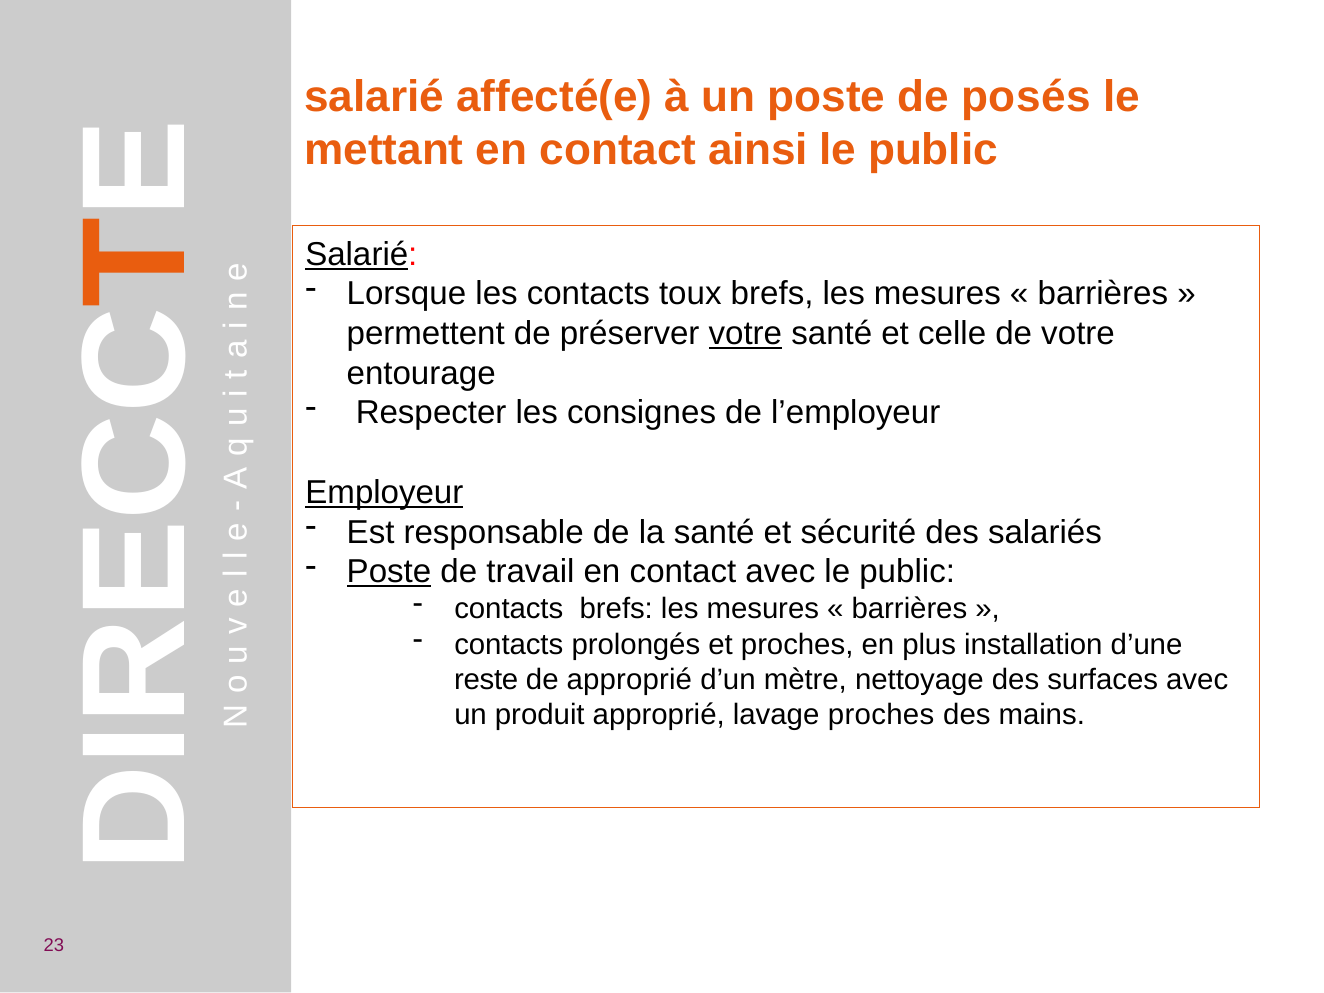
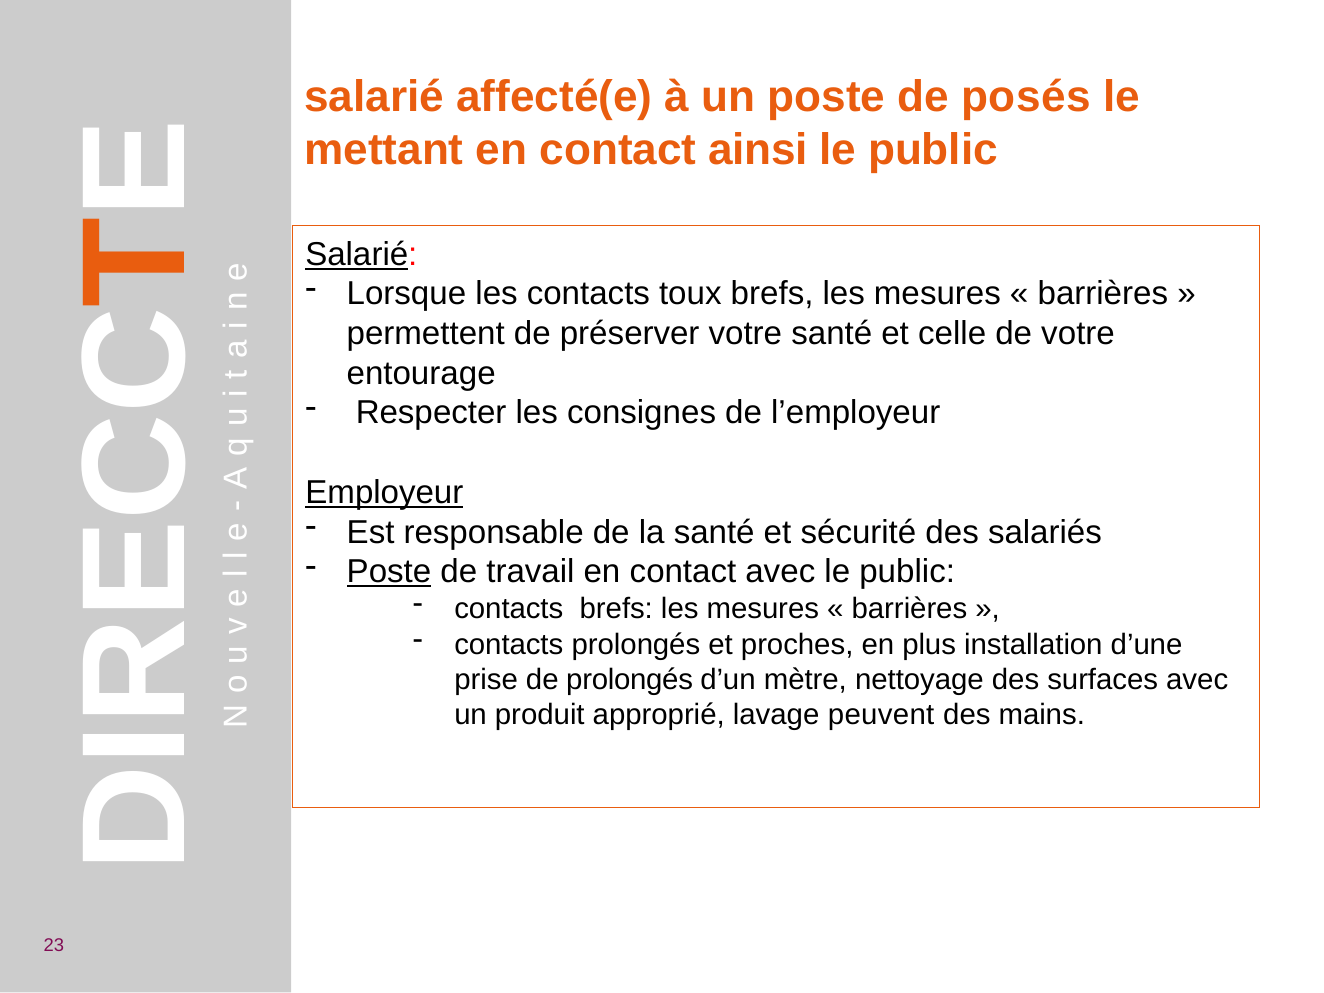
votre underline: present -> none (745, 334)
reste: reste -> prise (486, 680)
de approprié: approprié -> prolongés (630, 680)
lavage proches: proches -> peuvent (881, 715)
